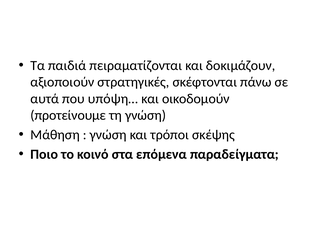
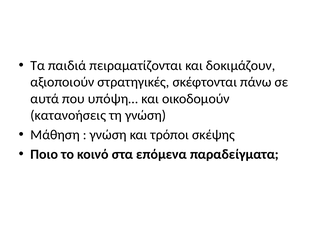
προτείνουμε: προτείνουμε -> κατανοήσεις (68, 115)
